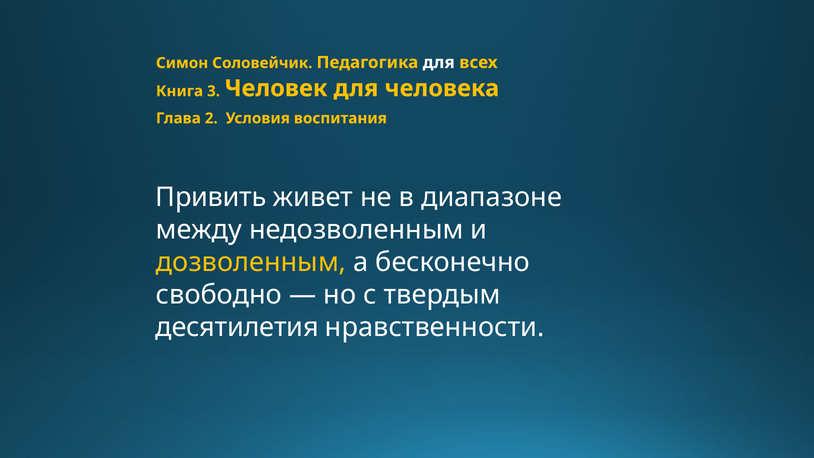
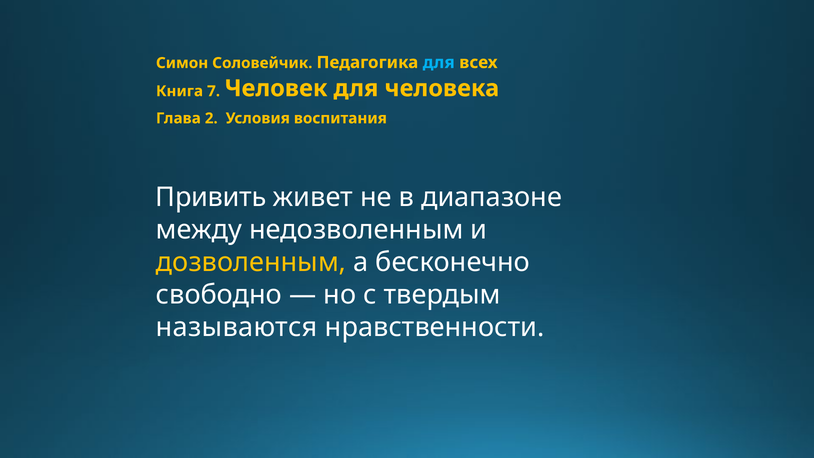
для colour: white -> light blue (439, 62)
3: 3 -> 7 (214, 91)
десятилетия: десятилетия -> называются (237, 327)
